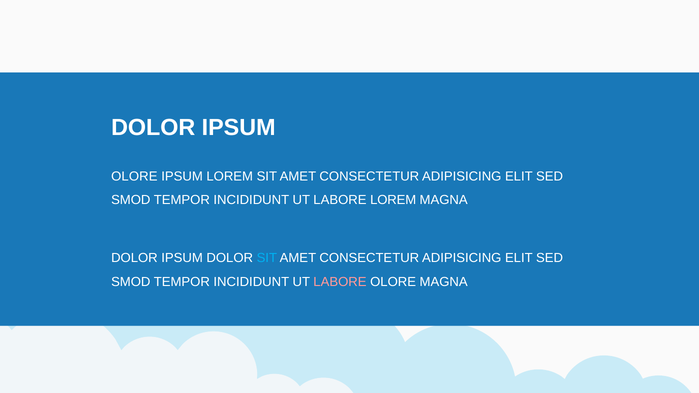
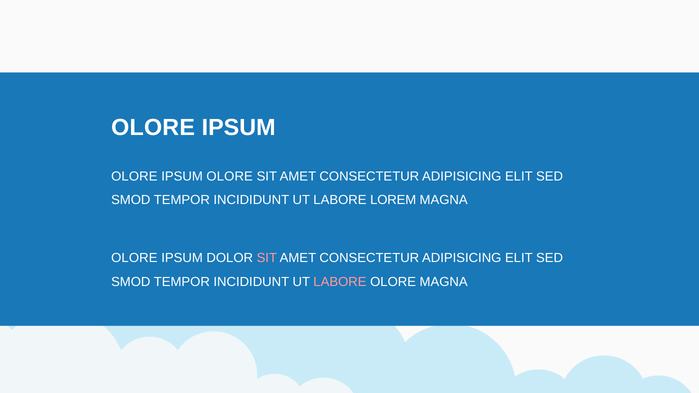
DOLOR: DOLOR -> OLORE (153, 128)
LOREM: LOREM -> OLORE (230, 177)
DOLOR: DOLOR -> OLORE (134, 258)
SIT colour: light blue -> pink (267, 258)
